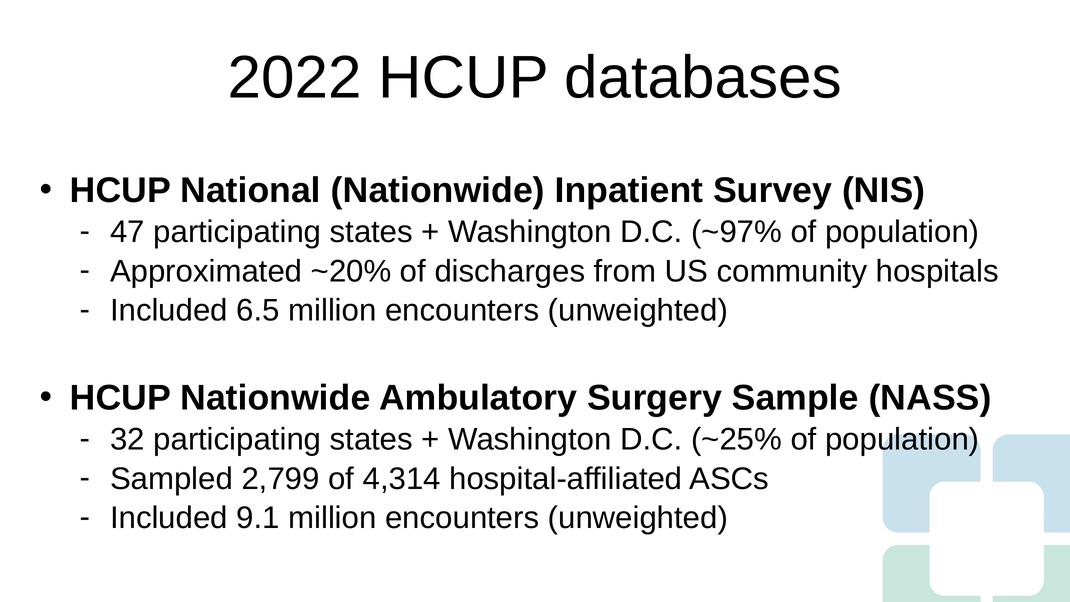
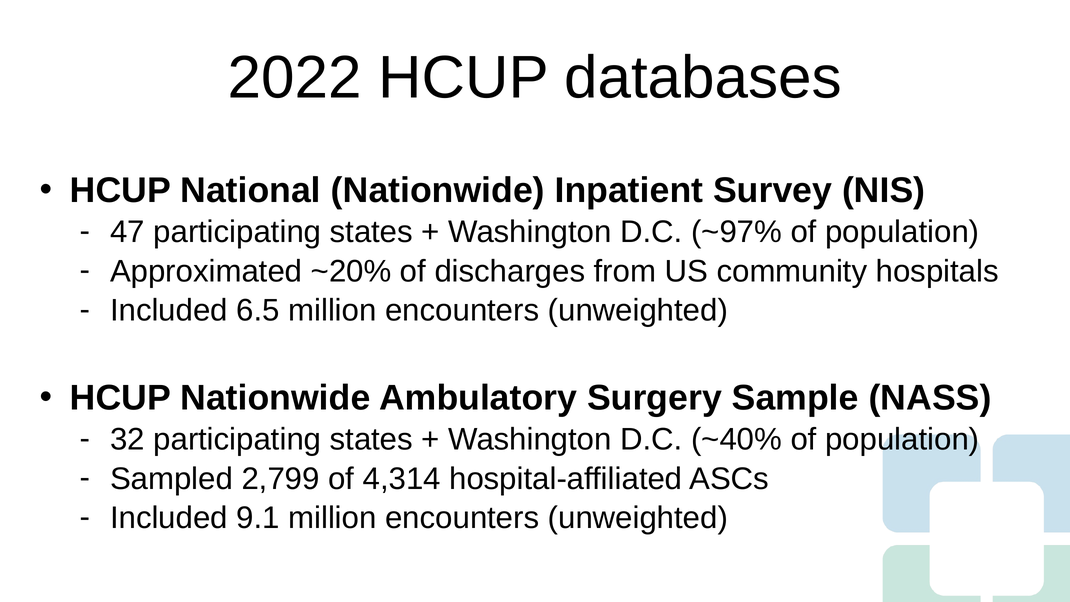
~25%: ~25% -> ~40% (737, 440)
